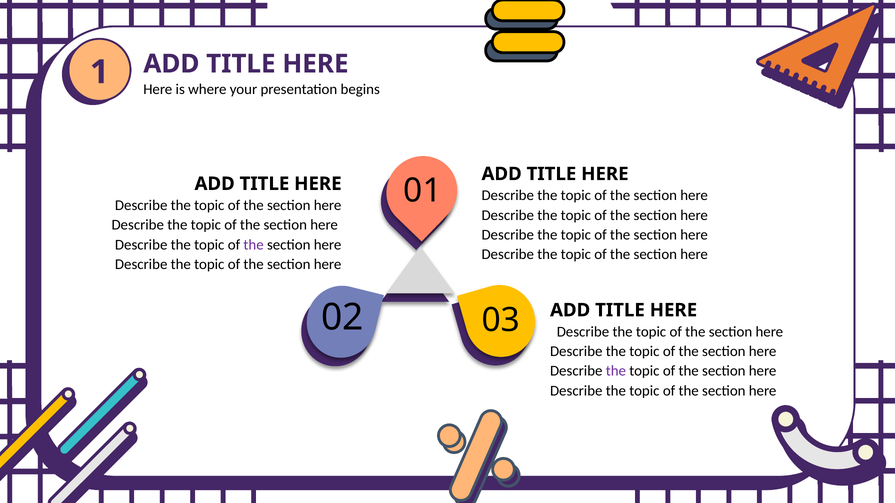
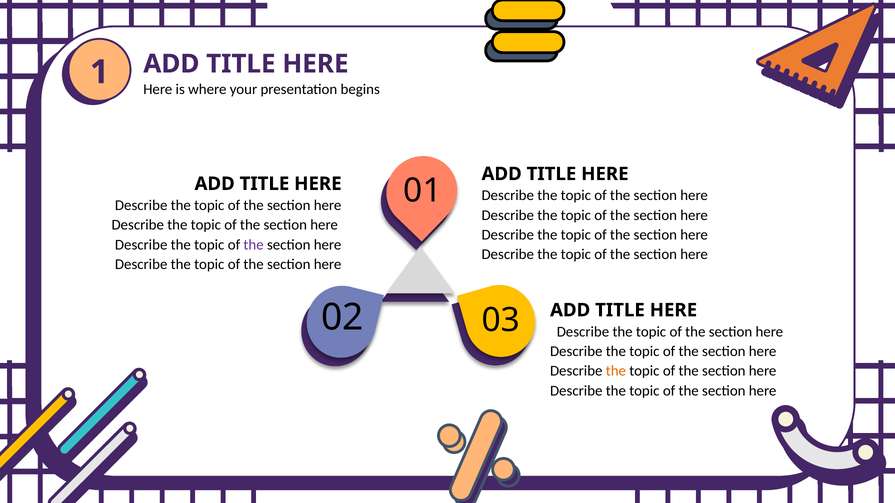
the colour: purple -> orange (616, 371)
